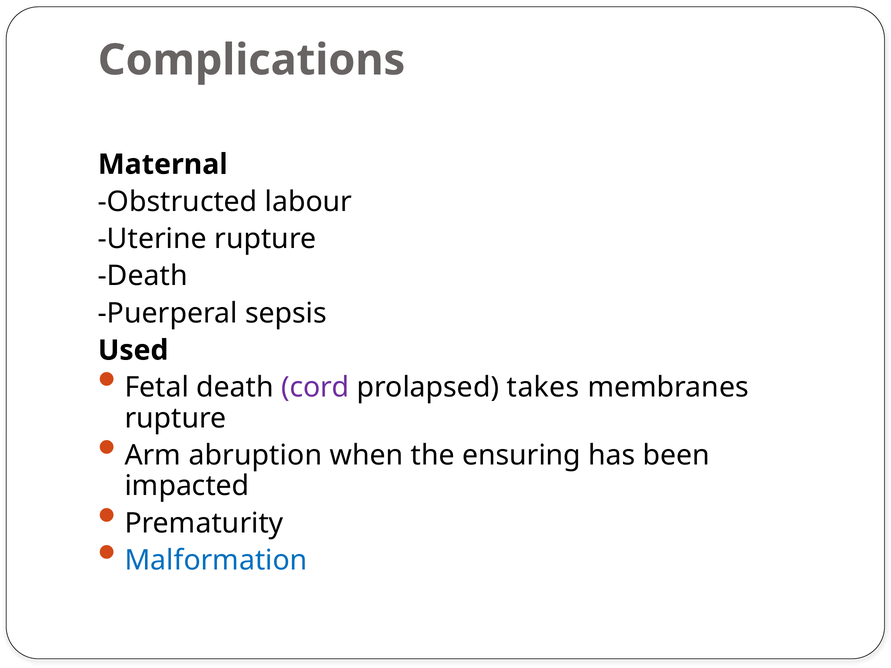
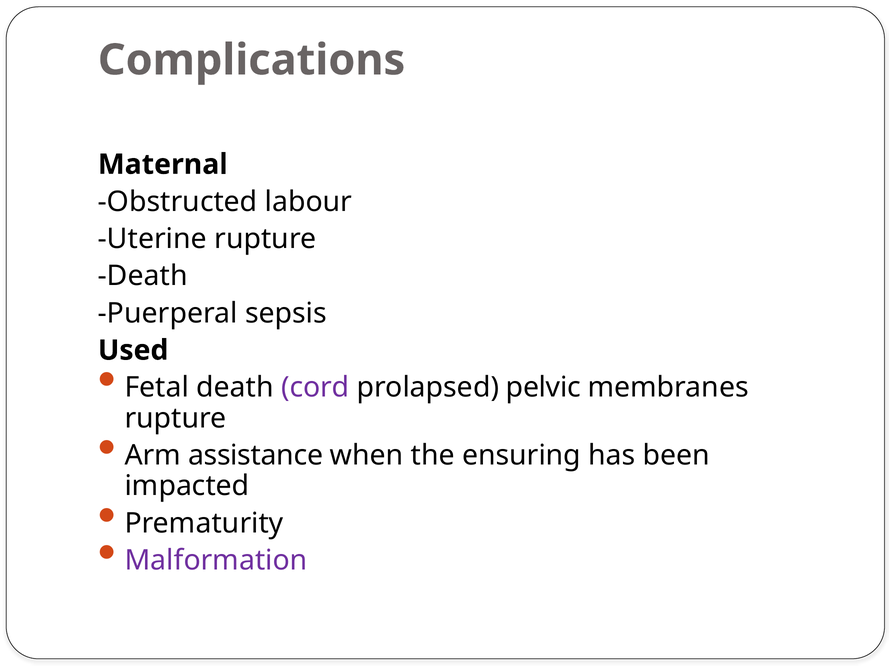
takes: takes -> pelvic (543, 388)
abruption: abruption -> assistance (256, 456)
Malformation colour: blue -> purple (216, 561)
